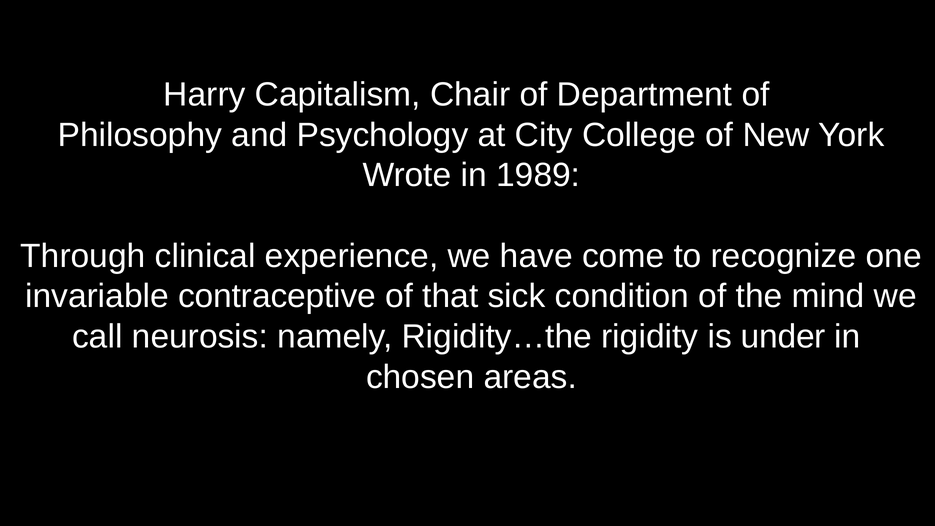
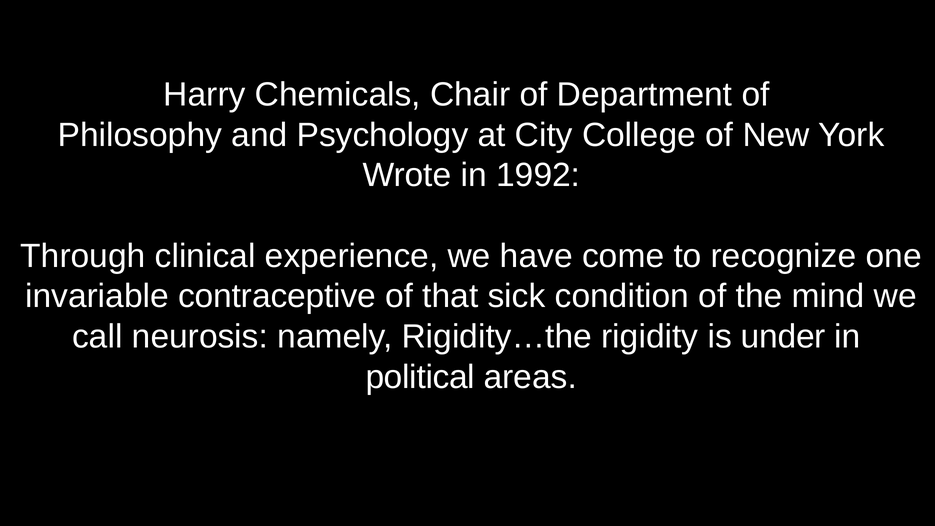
Capitalism: Capitalism -> Chemicals (338, 95)
1989: 1989 -> 1992 (538, 175)
chosen: chosen -> political (420, 377)
